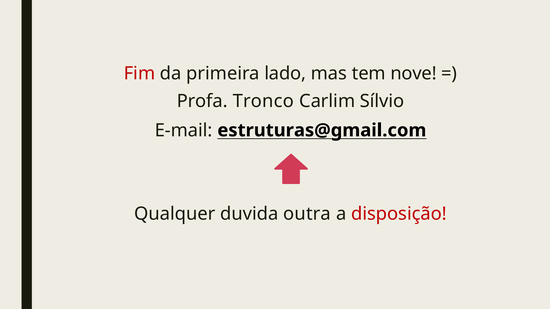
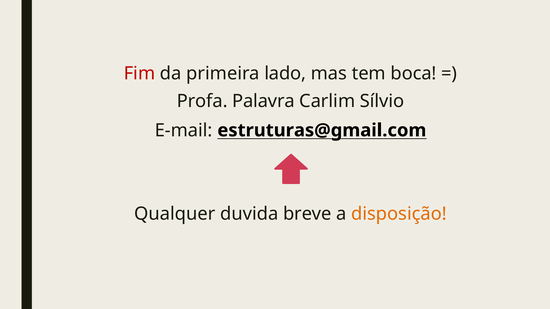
nove: nove -> boca (414, 73)
Tronco: Tronco -> Palavra (263, 101)
outra: outra -> breve (307, 214)
disposição colour: red -> orange (399, 214)
